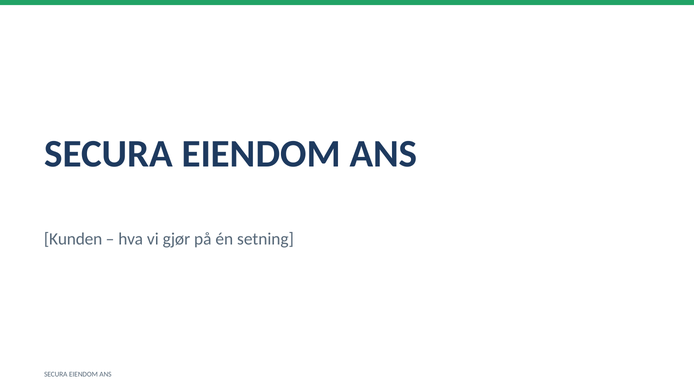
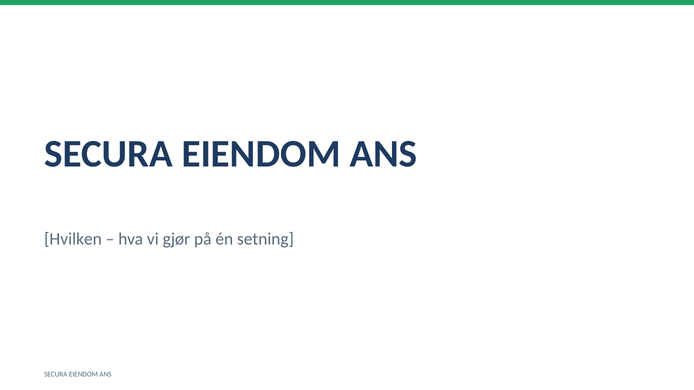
Kunden: Kunden -> Hvilken (73, 239)
